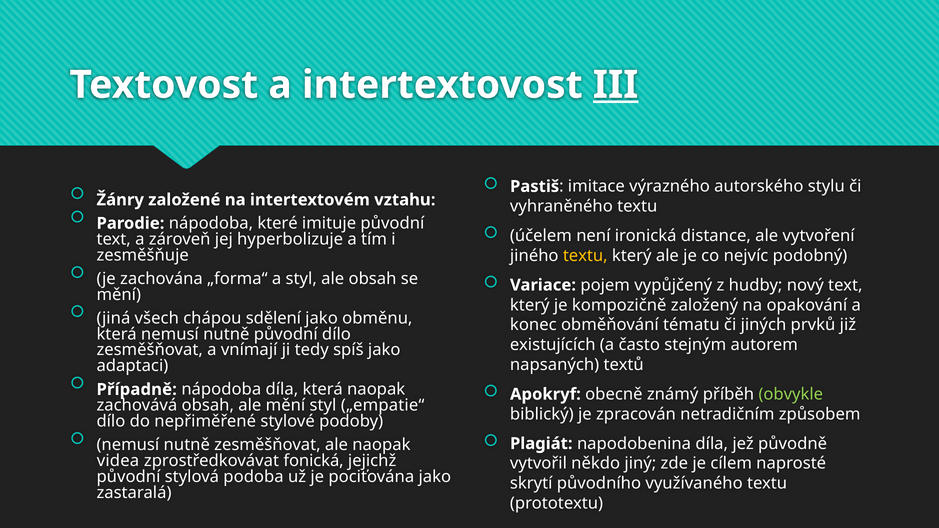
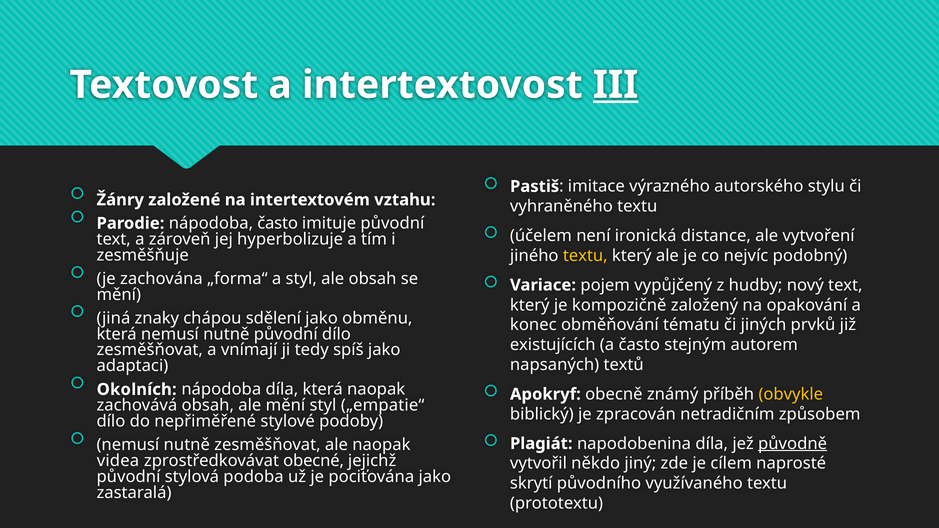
nápodoba které: které -> často (278, 223)
všech: všech -> znaky (157, 318)
obvykle colour: light green -> yellow (791, 394)
Případně: Případně -> Okolních (137, 390)
původně underline: none -> present (793, 444)
fonická: fonická -> obecné (314, 461)
